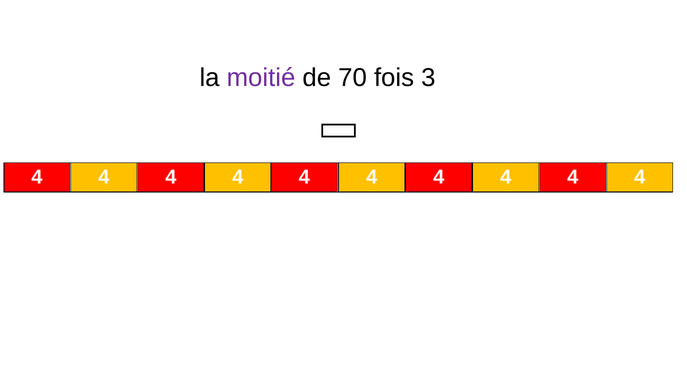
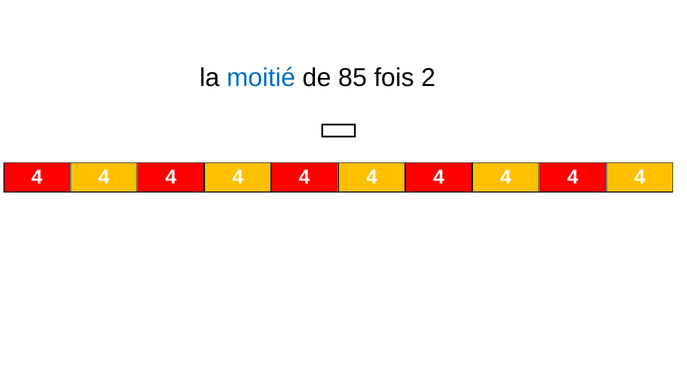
moitié colour: purple -> blue (261, 78)
70: 70 -> 85 (353, 78)
3: 3 -> 2 (428, 78)
